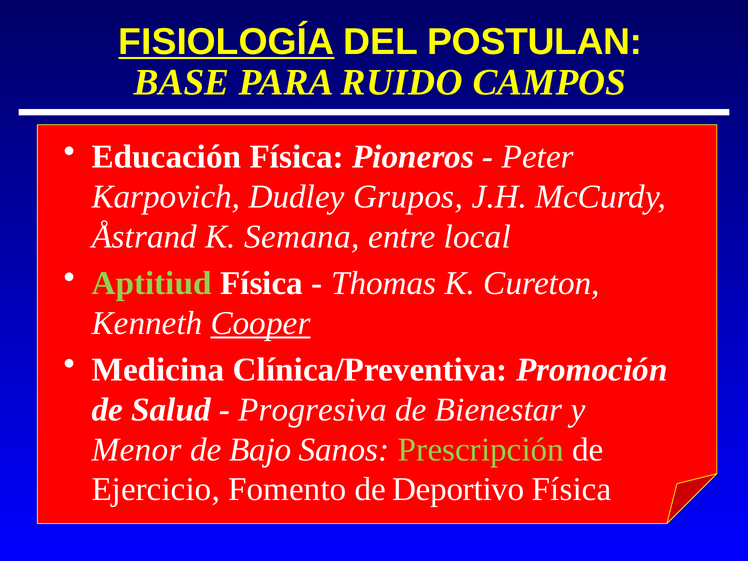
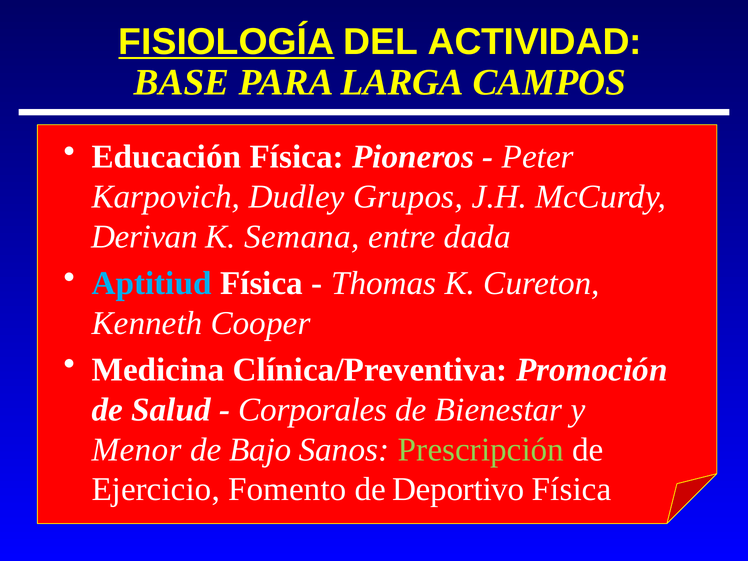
POSTULAN: POSTULAN -> ACTIVIDAD (535, 42)
RUIDO: RUIDO -> LARGA (402, 82)
Åstrand: Åstrand -> Derivan (144, 237)
local: local -> dada (477, 237)
Aptitiud colour: light green -> light blue (152, 283)
Cooper underline: present -> none (261, 323)
Progresiva: Progresiva -> Corporales (313, 410)
